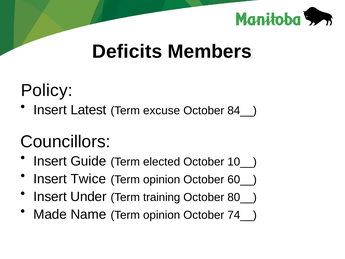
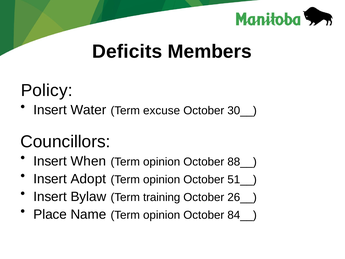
Latest: Latest -> Water (88, 110)
84__: 84__ -> 30__ (242, 110)
Guide: Guide -> When (88, 161)
elected: elected -> opinion (162, 162)
10__: 10__ -> 88__ (242, 162)
Twice: Twice -> Adopt (88, 179)
60__: 60__ -> 51__ (242, 179)
Under: Under -> Bylaw (88, 197)
80__: 80__ -> 26__ (242, 197)
Made: Made -> Place (50, 214)
74__: 74__ -> 84__ (242, 215)
